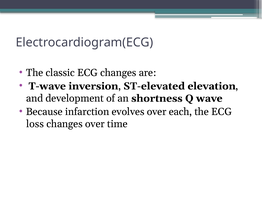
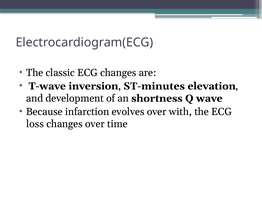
ST-elevated: ST-elevated -> ST-minutes (154, 86)
each: each -> with (180, 111)
